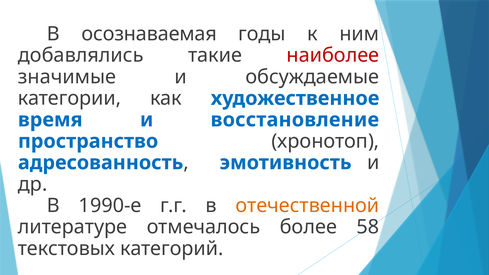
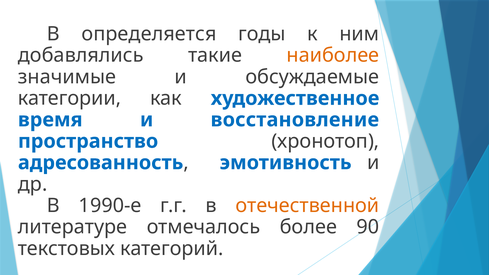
осознаваемая: осознаваемая -> определяется (149, 34)
наиболее colour: red -> orange (333, 55)
58: 58 -> 90 (368, 227)
